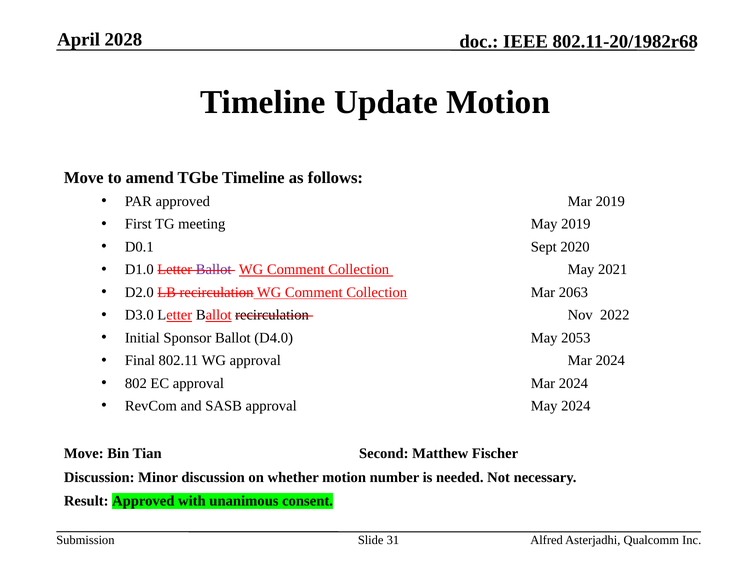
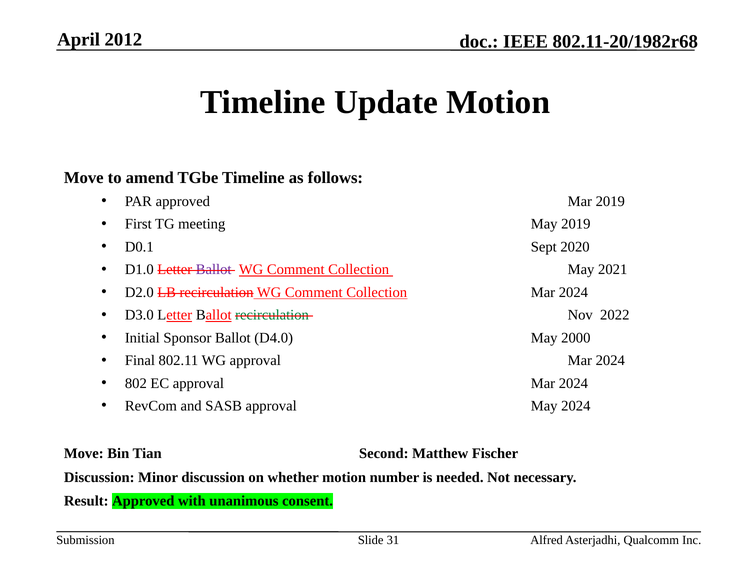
2028: 2028 -> 2012 (123, 40)
Collection Mar 2063: 2063 -> 2024 (573, 292)
recirculation colour: black -> green (272, 315)
2053: 2053 -> 2000 (576, 338)
